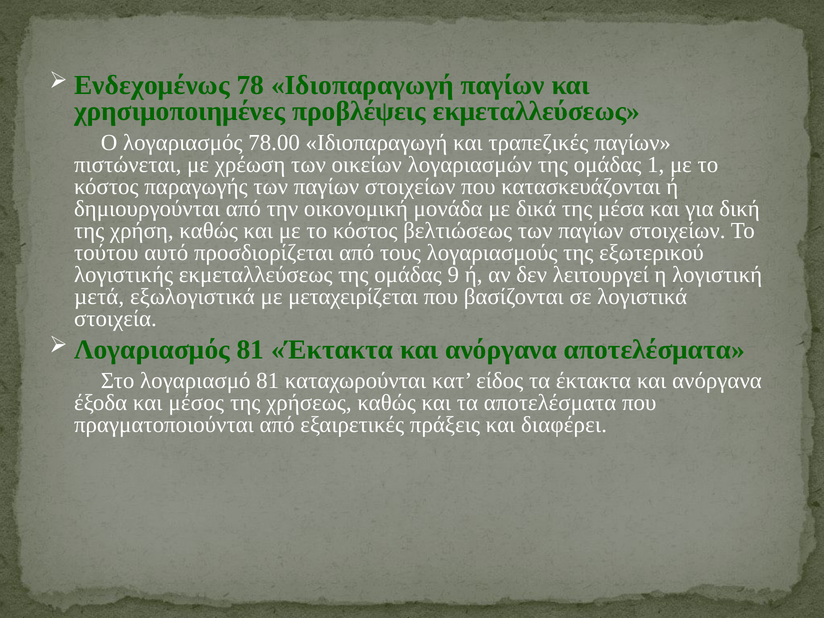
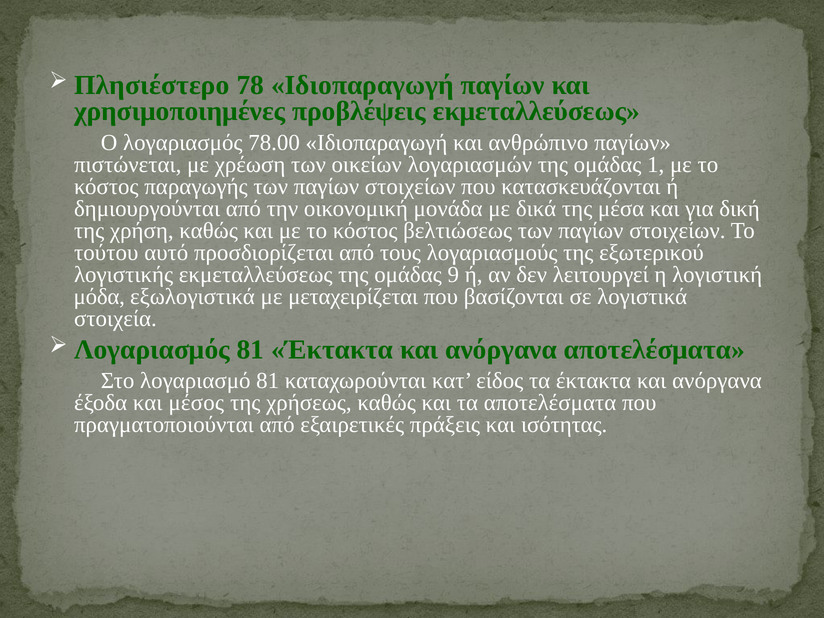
Ενδεχομένως: Ενδεχομένως -> Πλησιέστερο (152, 85)
τραπεζικές: τραπεζικές -> ανθρώπινο (538, 143)
µετά: µετά -> μόδα (99, 297)
διαφέρει: διαφέρει -> ισότητας (564, 425)
